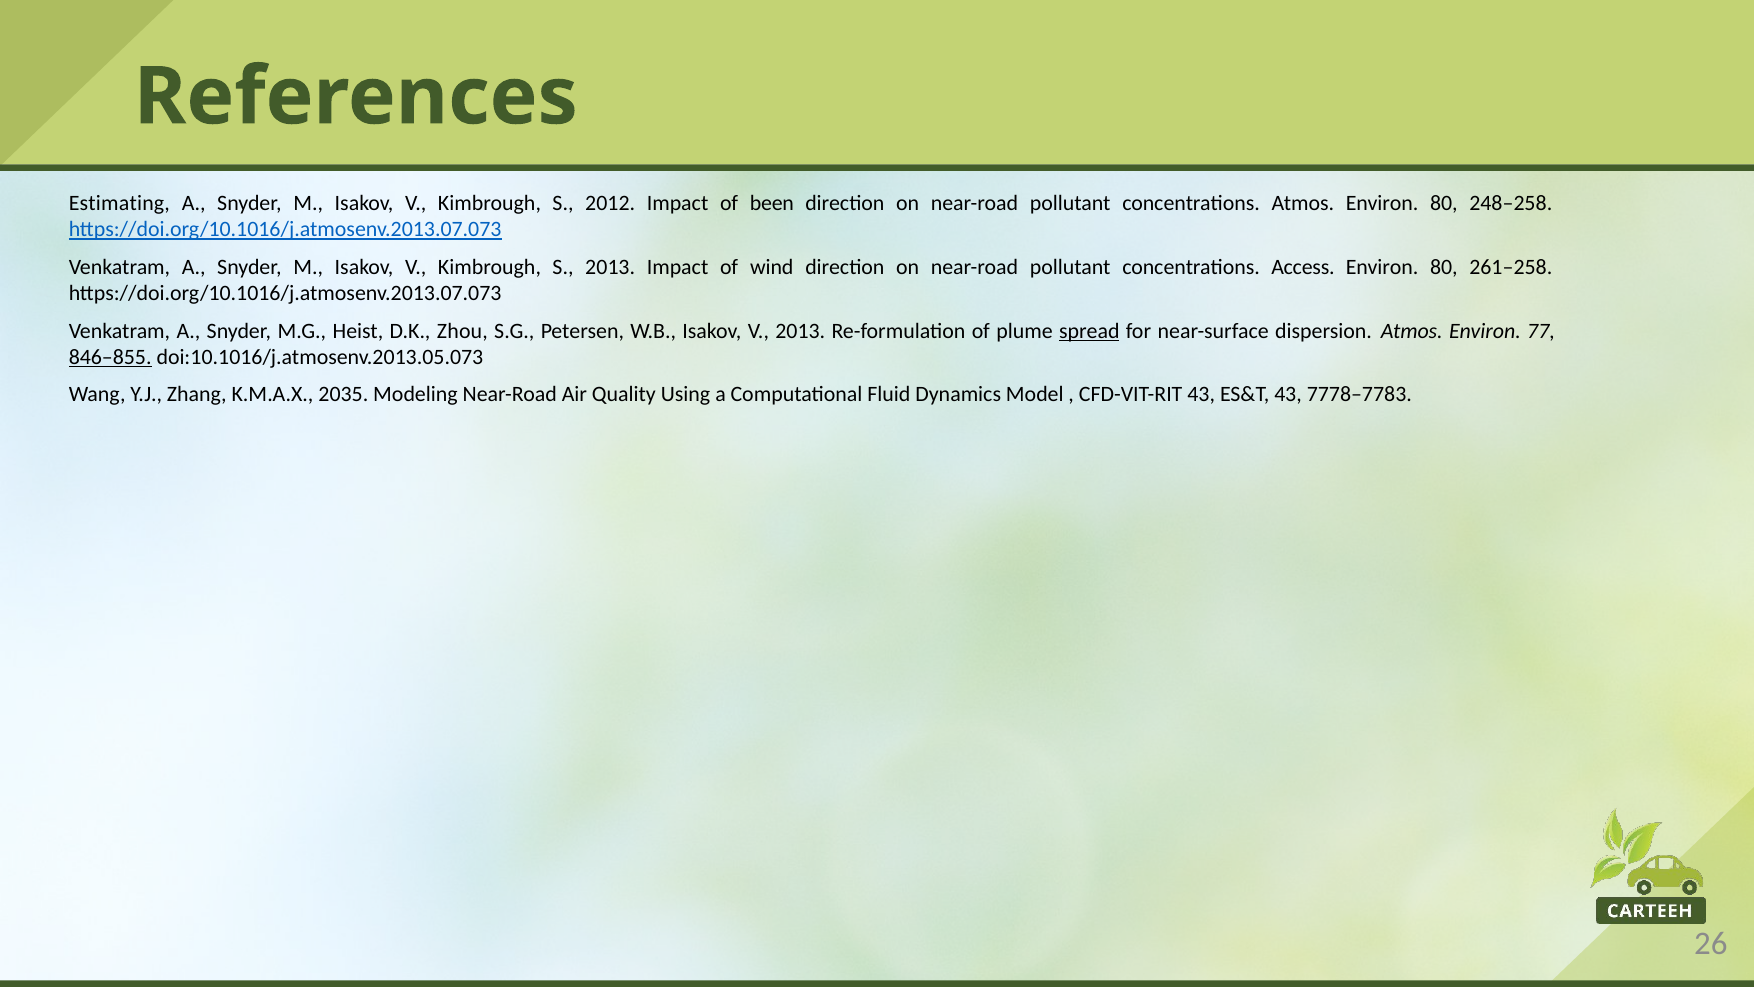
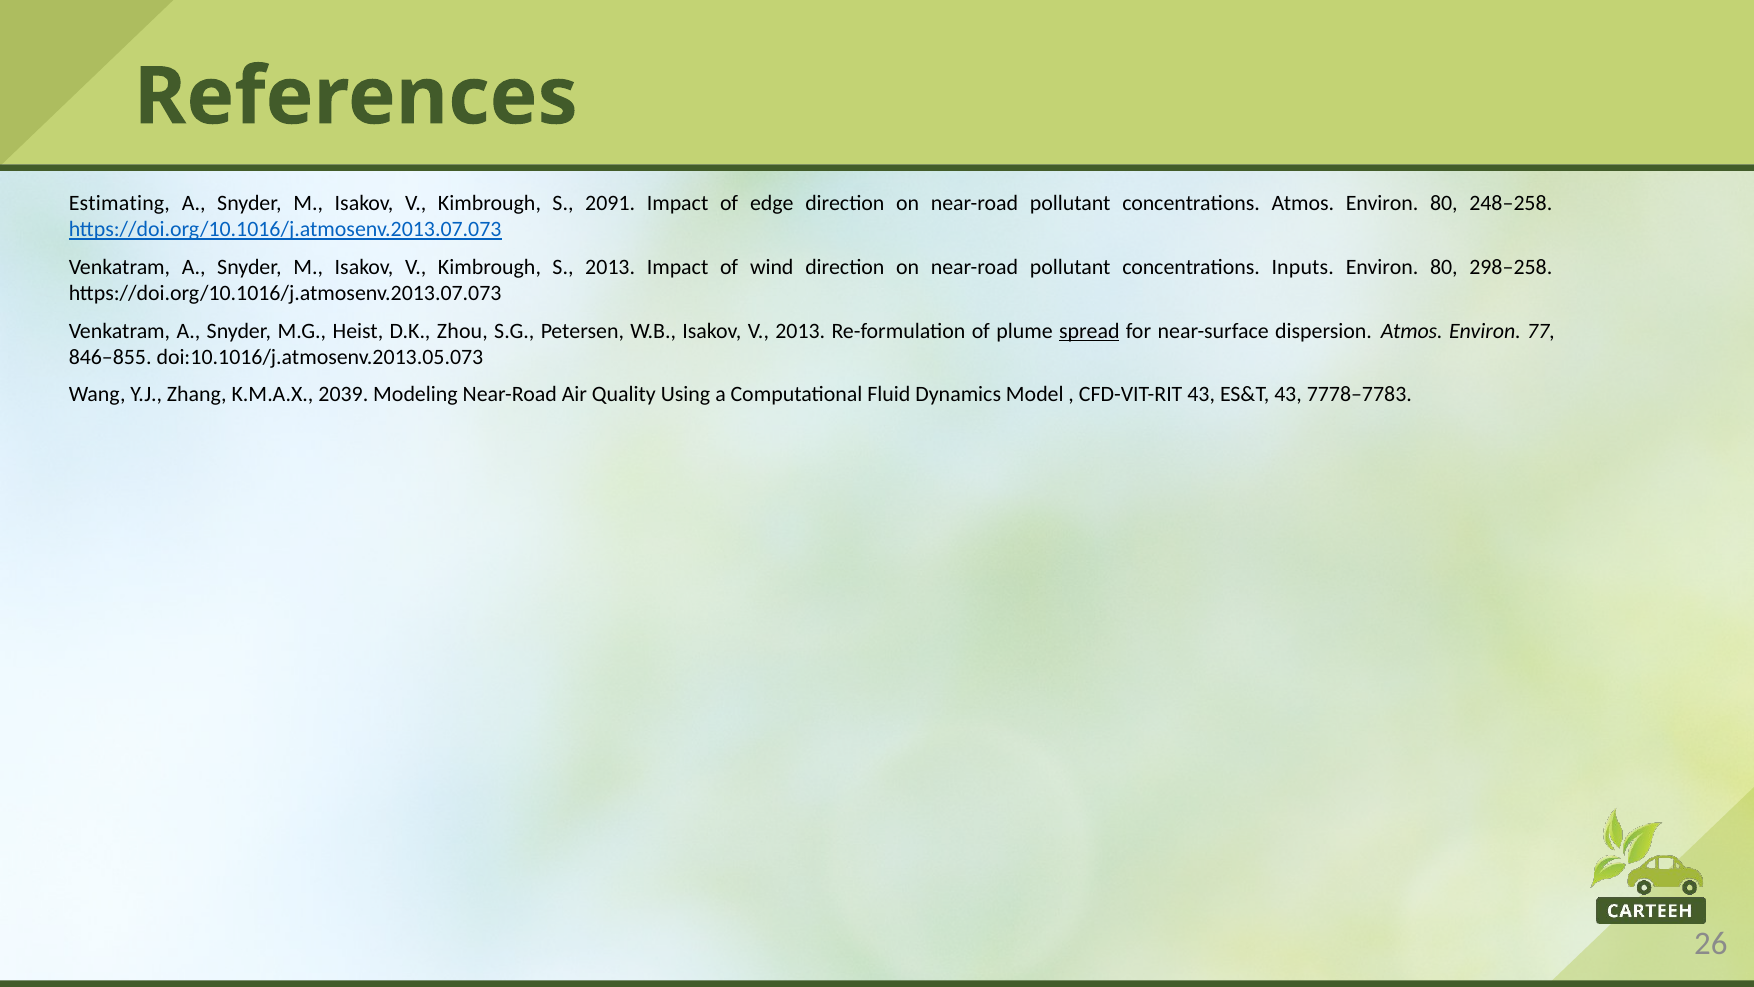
2012: 2012 -> 2091 (610, 203)
been: been -> edge (772, 203)
Access: Access -> Inputs (1303, 267)
261–258: 261–258 -> 298–258 (1511, 267)
846–855 underline: present -> none (110, 357)
2035: 2035 -> 2039 (343, 394)
